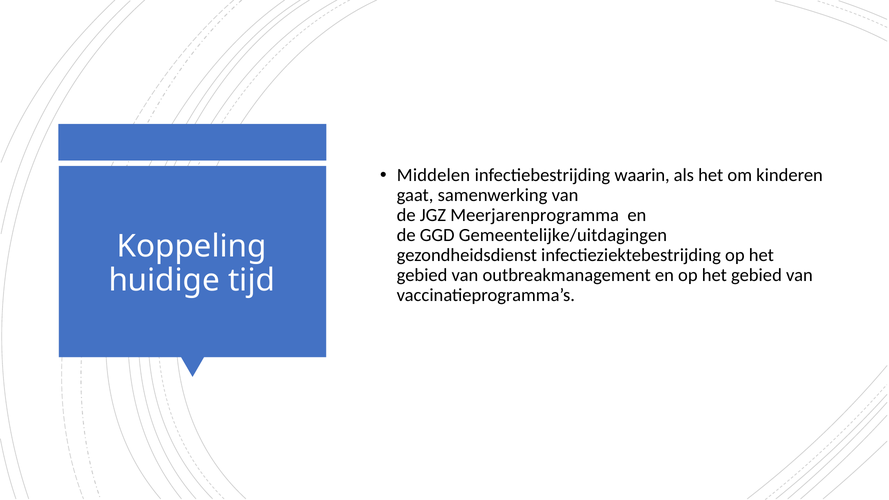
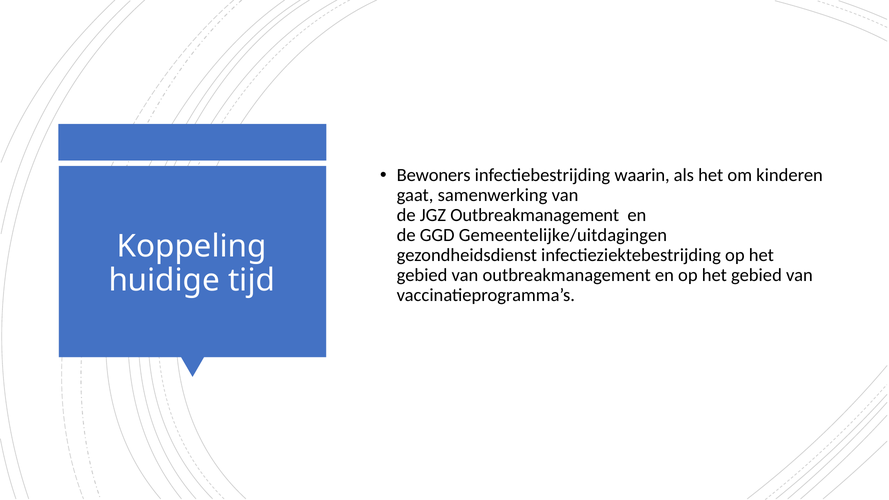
Middelen: Middelen -> Bewoners (434, 175)
JGZ Meerjarenprogramma: Meerjarenprogramma -> Outbreakmanagement (535, 215)
